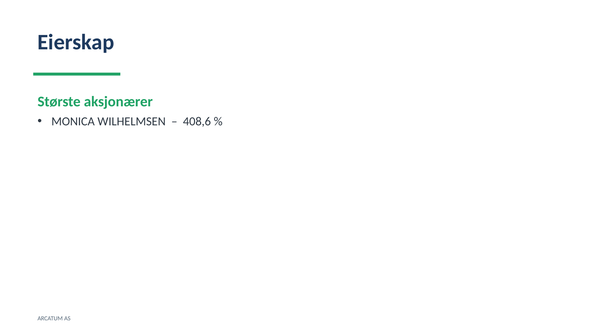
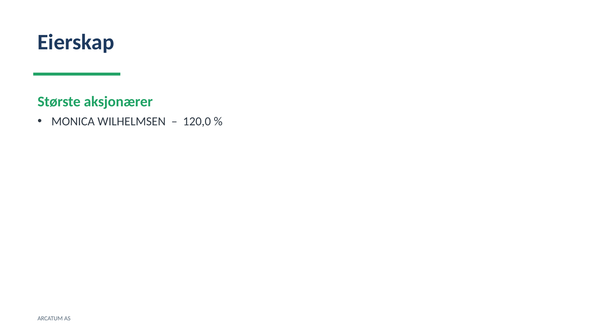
408,6: 408,6 -> 120,0 (197, 121)
